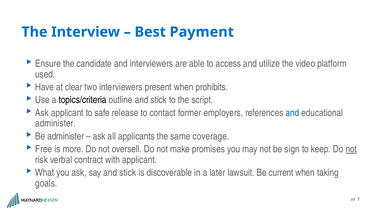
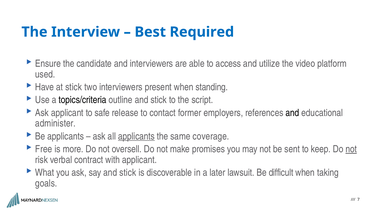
Payment: Payment -> Required (202, 32)
at clear: clear -> stick (74, 87)
prohibits: prohibits -> standing (212, 87)
and colour: blue -> black (292, 113)
Be administer: administer -> applicants (66, 137)
applicants underline: none -> present (136, 137)
sign: sign -> sent (292, 149)
current: current -> difficult (281, 173)
